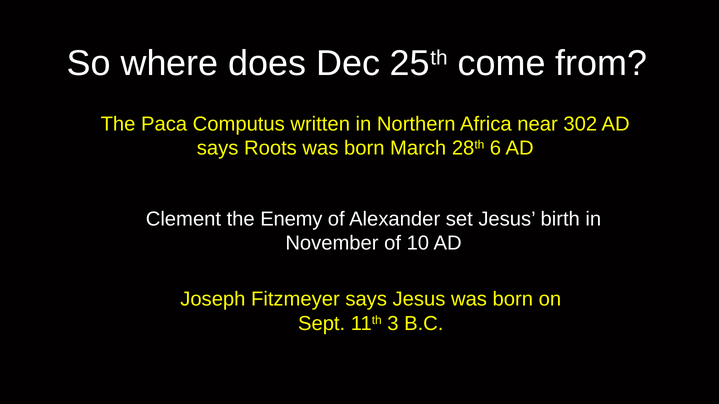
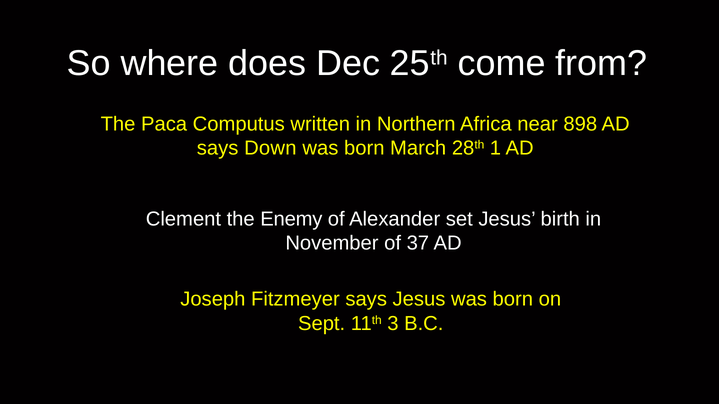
302: 302 -> 898 (580, 124)
Roots: Roots -> Down (270, 148)
6: 6 -> 1 (495, 148)
10: 10 -> 37 (418, 243)
